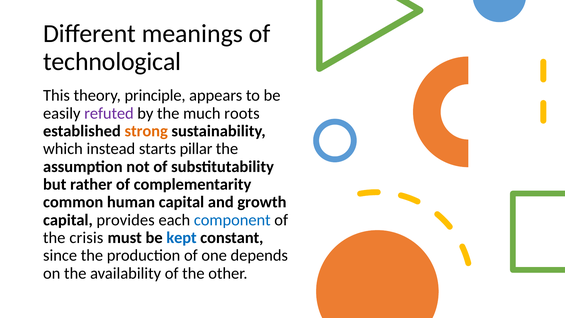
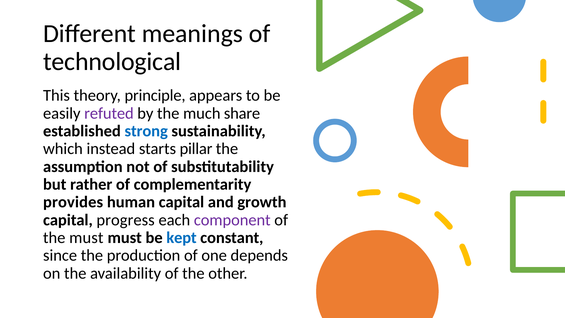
roots: roots -> share (242, 113)
strong colour: orange -> blue (146, 131)
common: common -> provides (73, 202)
provides: provides -> progress (126, 220)
component colour: blue -> purple (232, 220)
the crisis: crisis -> must (86, 238)
